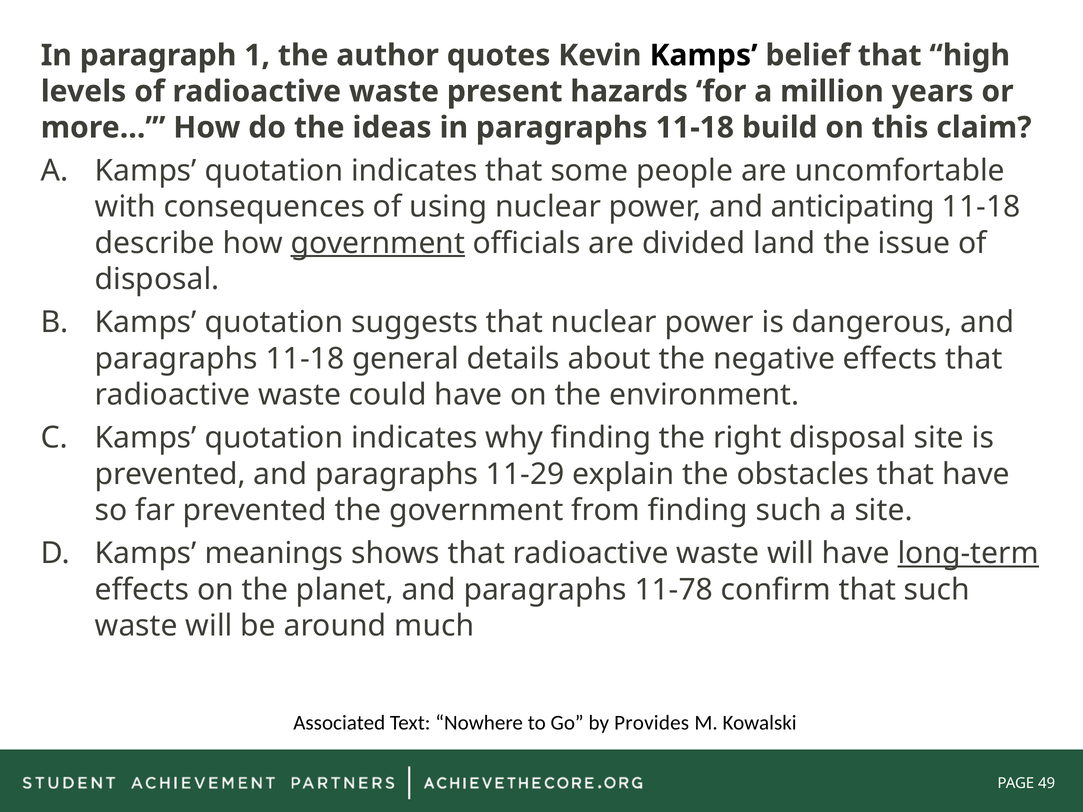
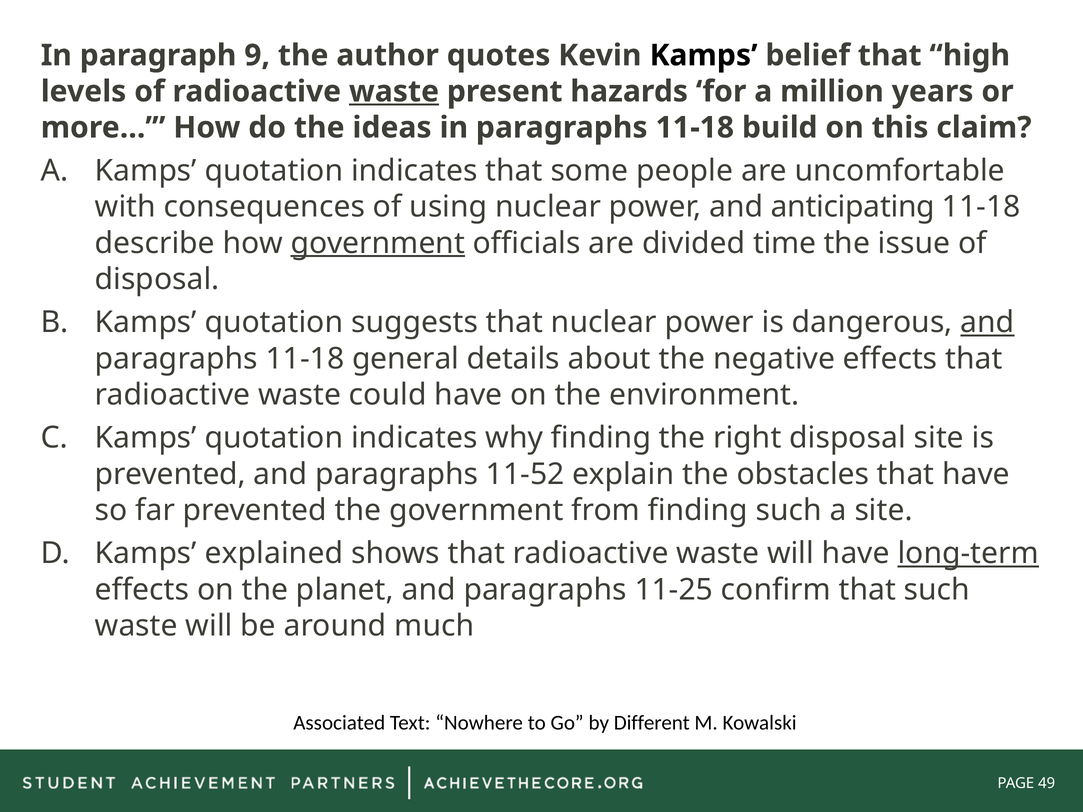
1: 1 -> 9 (257, 55)
waste underline: none -> present (394, 92)
land: land -> time (785, 243)
and underline: none -> present (987, 323)
11-29: 11-29 -> 11-52 (525, 474)
meanings: meanings -> explained (274, 554)
11-78: 11-78 -> 11-25 (674, 590)
Provides: Provides -> Different (652, 723)
